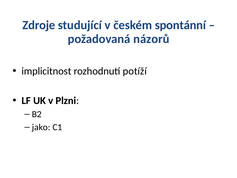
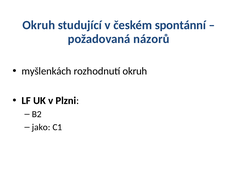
Zdroje: Zdroje -> Okruh (39, 25)
implicitnost: implicitnost -> myšlenkách (46, 71)
rozhodnutí potíží: potíží -> okruh (135, 71)
